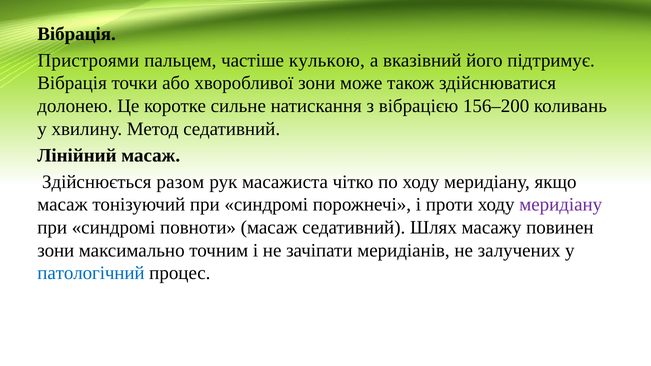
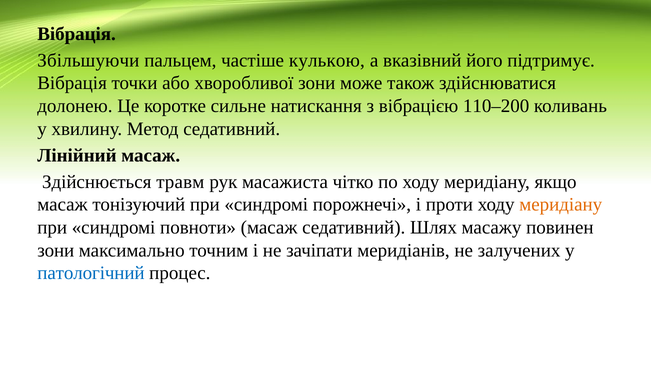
Пристроями: Пристроями -> Збільшуючи (88, 60)
156–200: 156–200 -> 110–200 (496, 106)
разом: разом -> травм (180, 182)
меридіану colour: purple -> orange (561, 205)
